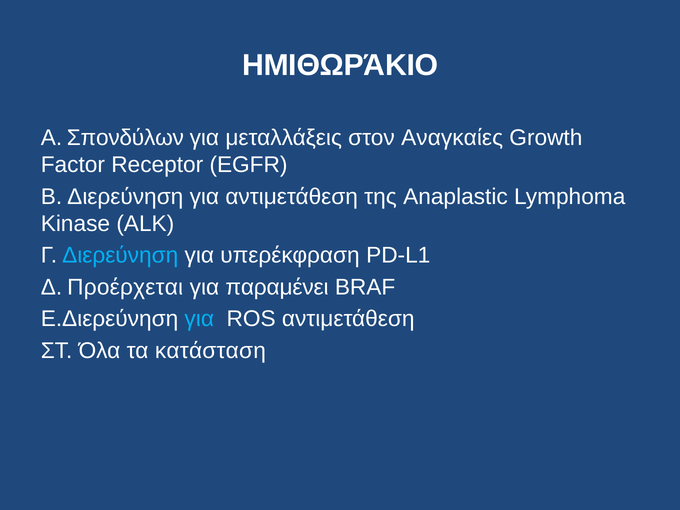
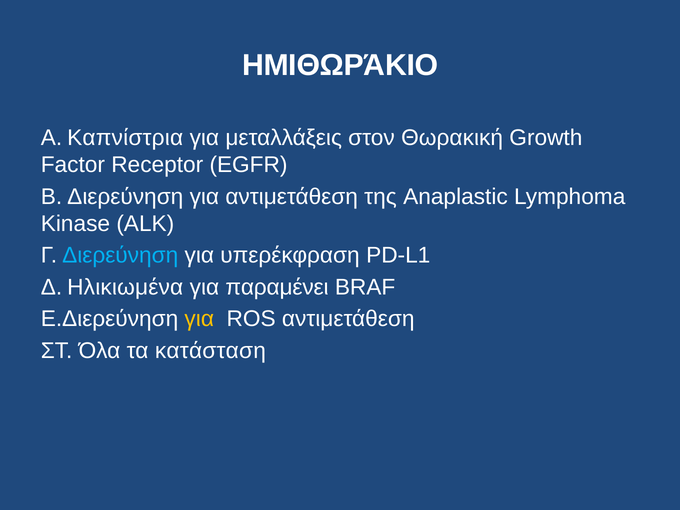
Σπονδύλων: Σπονδύλων -> Καπνίστρια (125, 138)
Αναγκαίες: Αναγκαίες -> Θωρακική (452, 138)
Προέρχεται: Προέρχεται -> Ηλικιωμένα (125, 287)
για colour: light blue -> yellow (199, 319)
